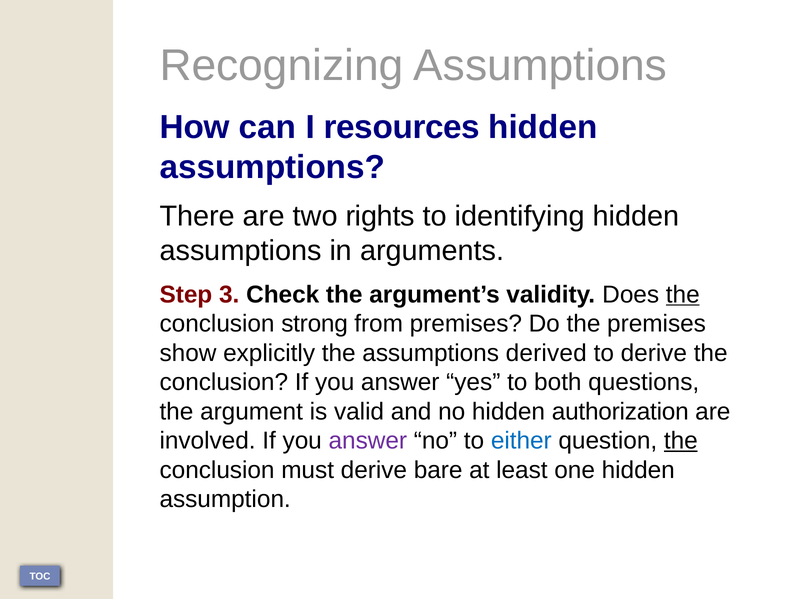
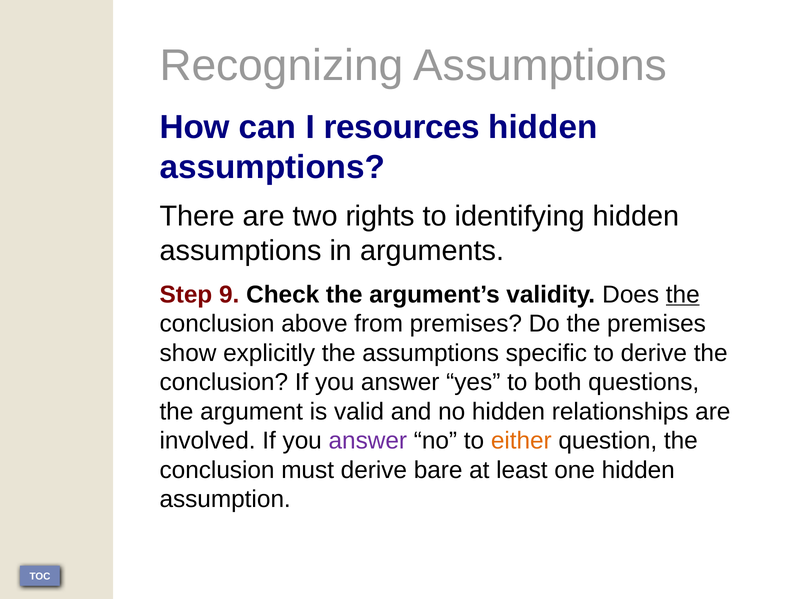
3: 3 -> 9 (229, 295)
strong: strong -> above (314, 324)
derived: derived -> specific (546, 353)
authorization: authorization -> relationships (620, 412)
either colour: blue -> orange (521, 441)
the underline: present -> none (681, 441)
